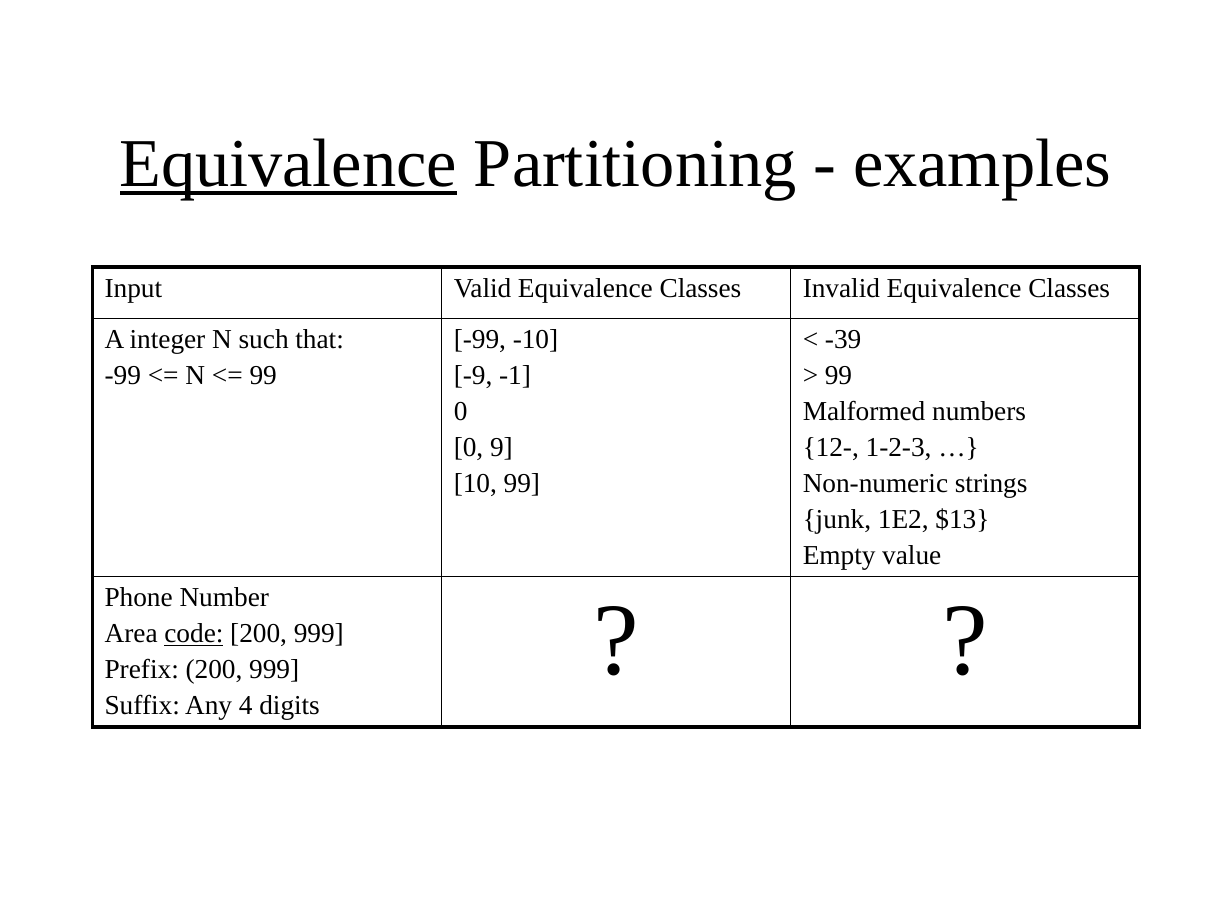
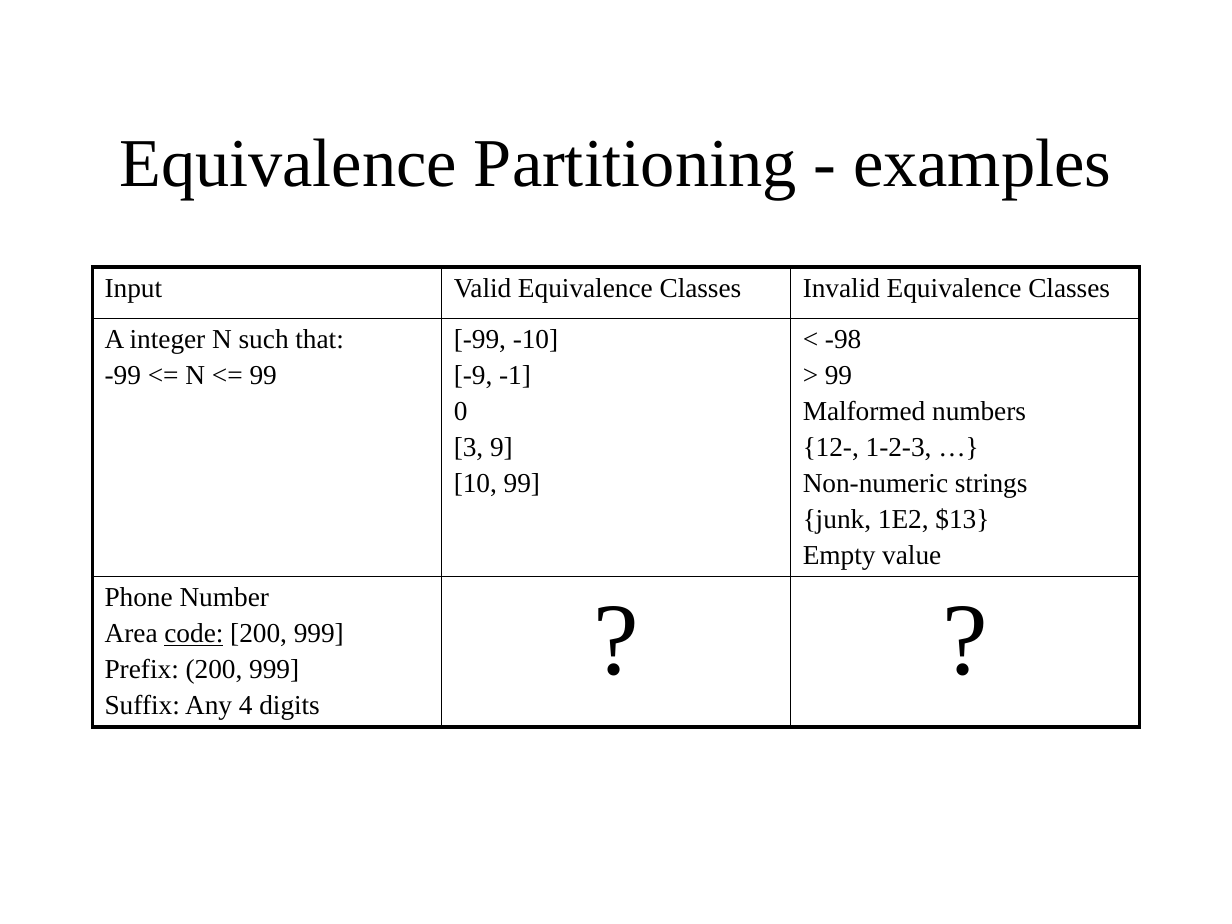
Equivalence underline: present -> none (288, 164)
-39: -39 -> -98 (843, 340)
0: 0 -> 3 (469, 447)
